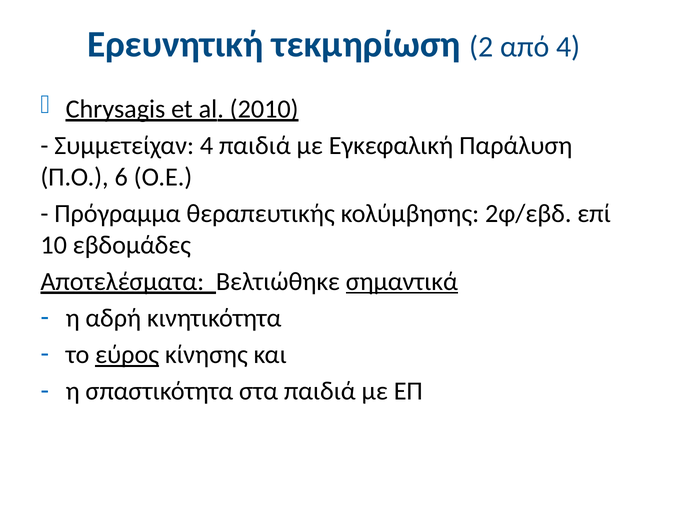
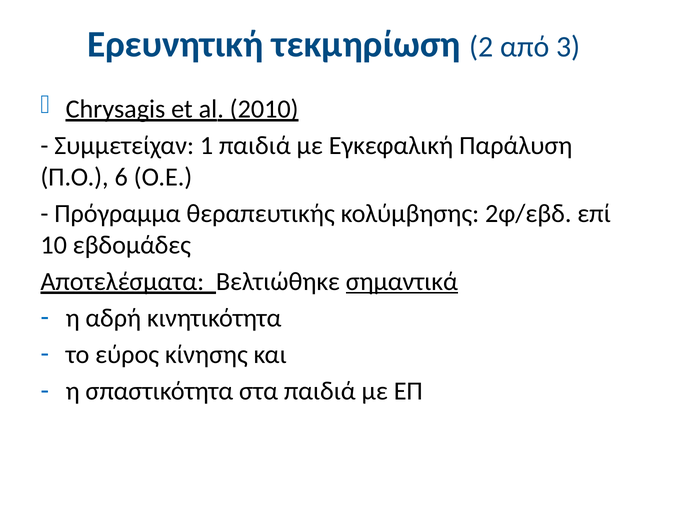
από 4: 4 -> 3 (568, 47)
Συμμετείχαν 4: 4 -> 1 (207, 146)
εύρος underline: present -> none (127, 355)
